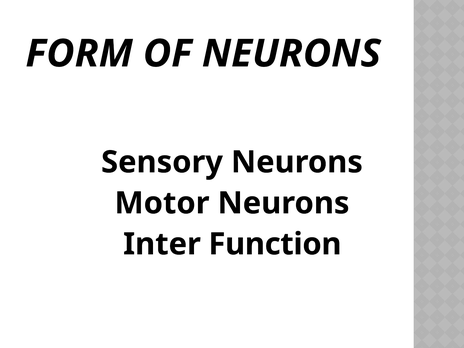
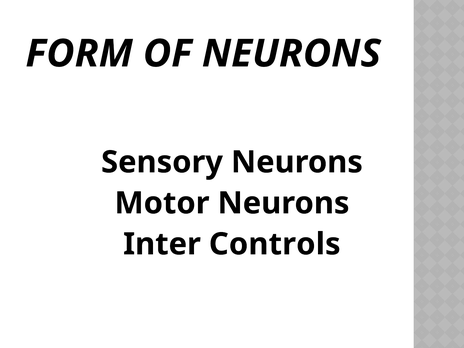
Function: Function -> Controls (275, 244)
